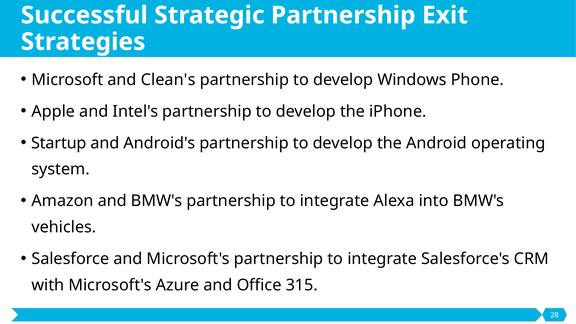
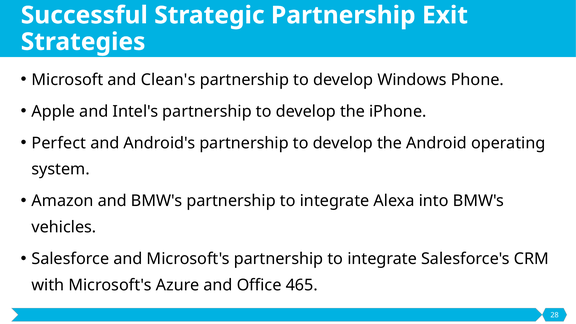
Startup: Startup -> Perfect (59, 143)
315: 315 -> 465 (302, 285)
